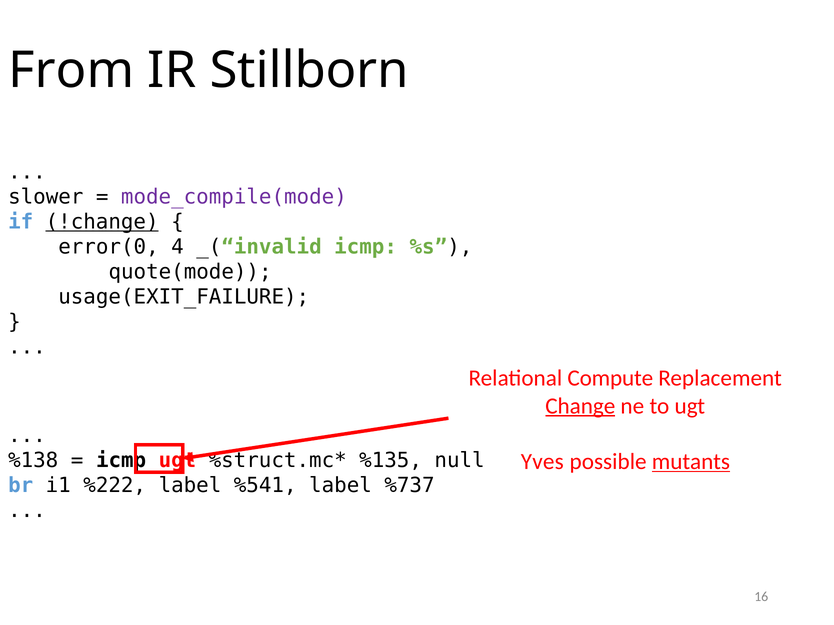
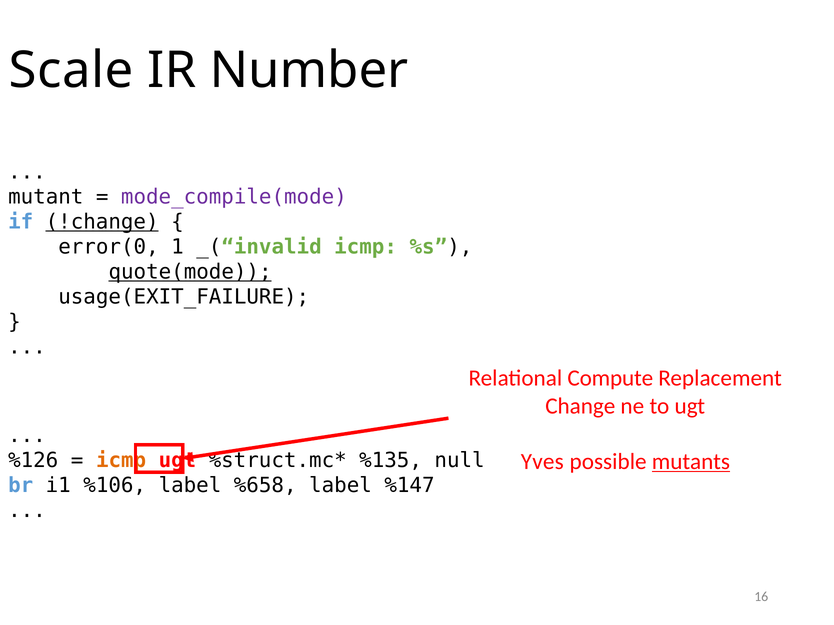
From: From -> Scale (71, 70)
Stillborn: Stillborn -> Number (309, 70)
slower: slower -> mutant (46, 197)
4: 4 -> 1 (177, 247)
quote(mode underline: none -> present (190, 272)
Change underline: present -> none (580, 406)
%138: %138 -> %126 (33, 461)
icmp colour: black -> orange (121, 461)
%222: %222 -> %106 (115, 486)
%541: %541 -> %658 (265, 486)
%737: %737 -> %147 (409, 486)
